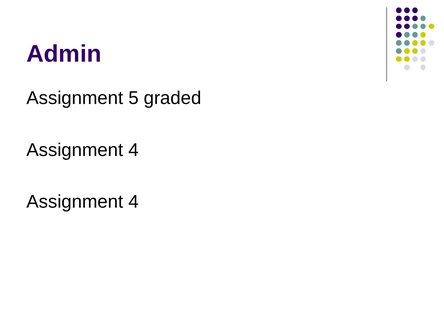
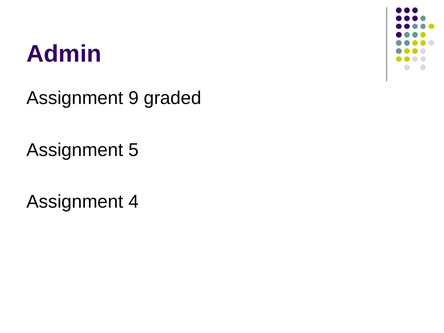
5: 5 -> 9 (133, 98)
4: 4 -> 5 (133, 150)
